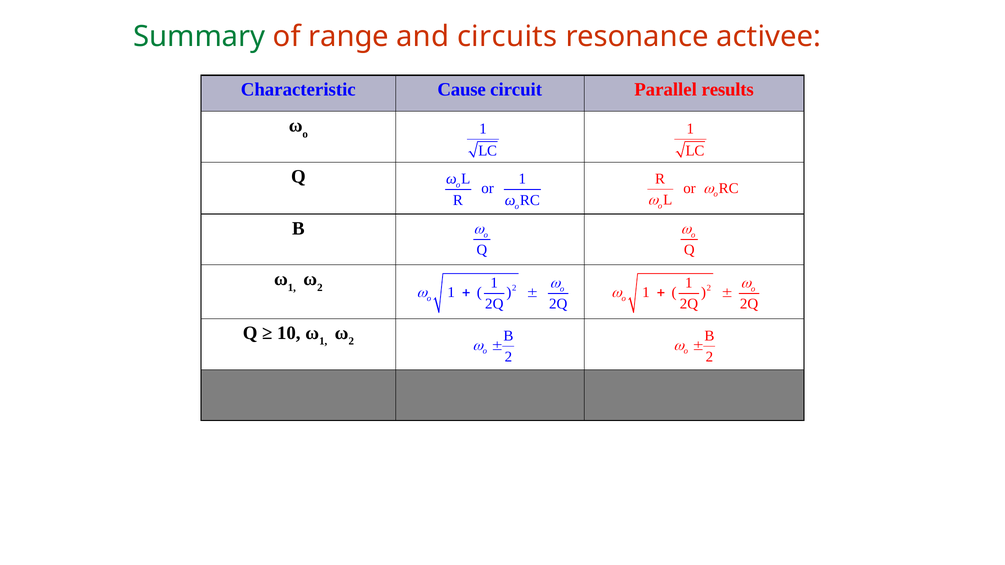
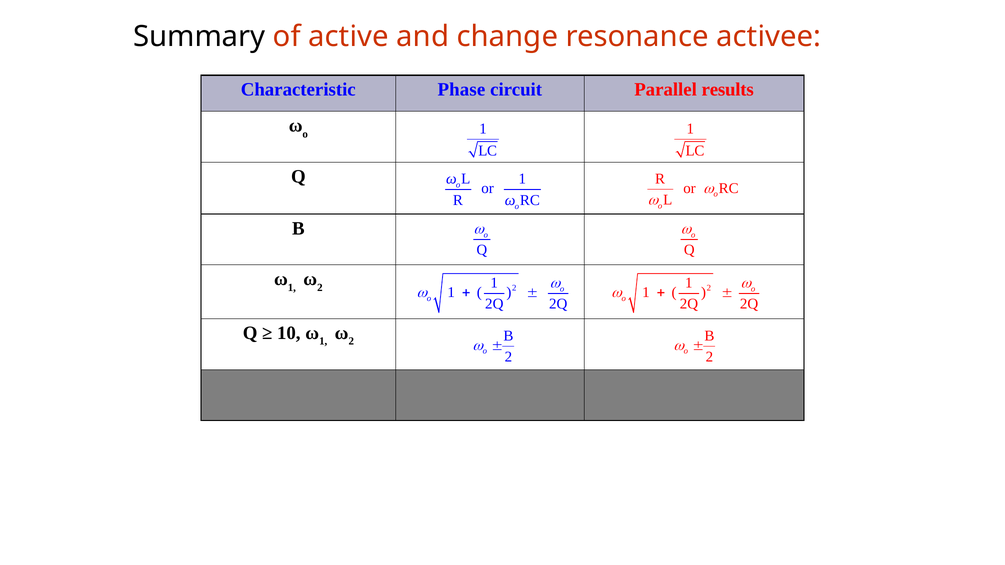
Summary colour: green -> black (199, 37)
range: range -> active (349, 37)
circuits: circuits -> change (507, 37)
Cause: Cause -> Phase (461, 90)
